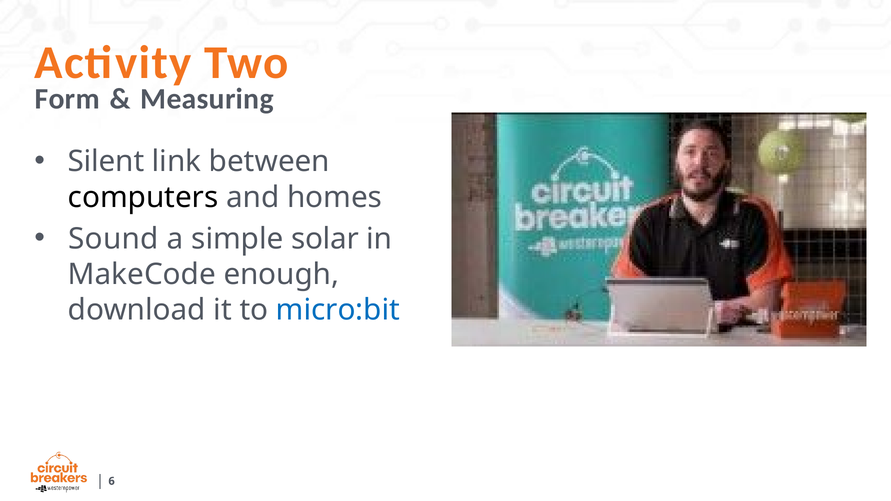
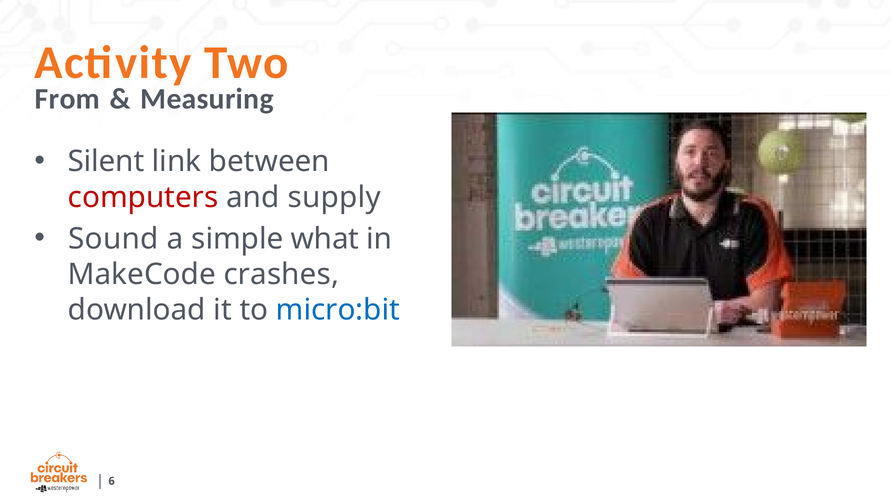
Form: Form -> From (67, 99)
computers colour: black -> red (143, 197)
homes: homes -> supply (334, 197)
solar: solar -> what (325, 239)
enough: enough -> crashes (281, 275)
